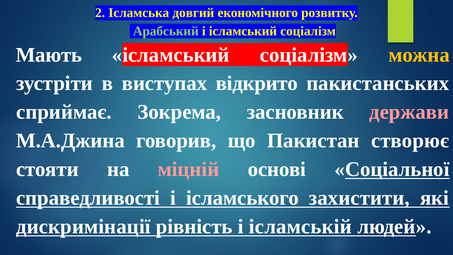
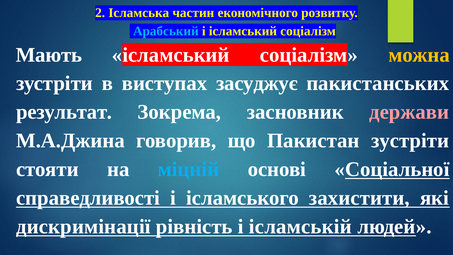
довгий: довгий -> частин (193, 13)
Арабський colour: light green -> light blue (166, 31)
відкрито: відкрито -> засуджує (257, 83)
сприймає: сприймає -> результат (64, 112)
Пакистан створює: створює -> зустріти (410, 141)
міцній colour: pink -> light blue (189, 169)
